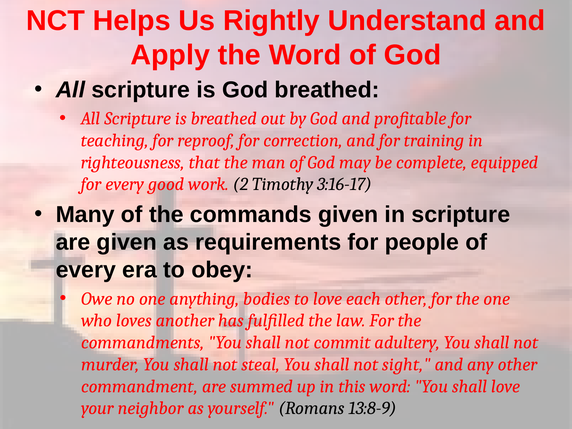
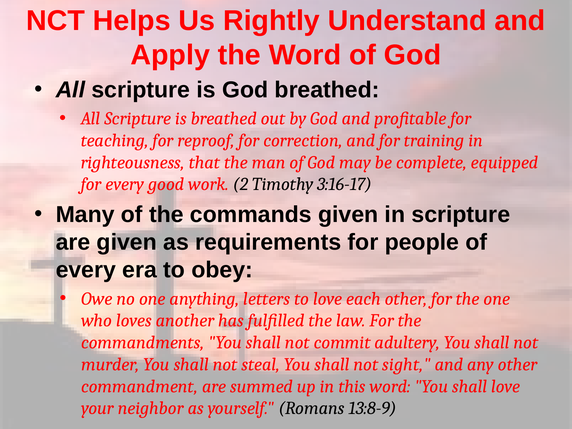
bodies: bodies -> letters (267, 299)
